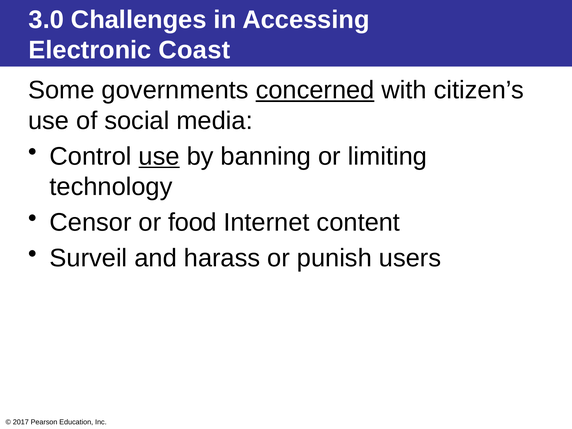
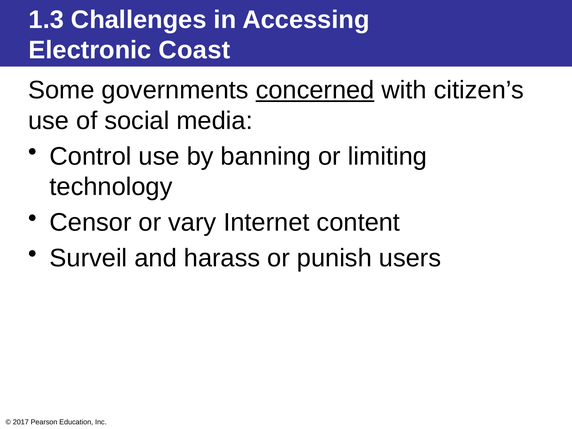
3.0: 3.0 -> 1.3 (46, 20)
use underline: present -> none (159, 156)
food: food -> vary (192, 222)
